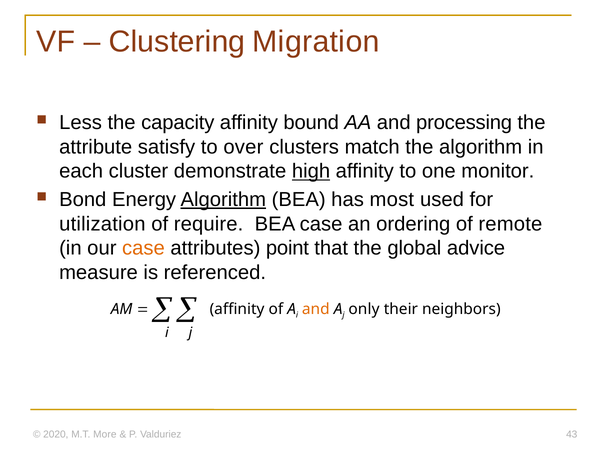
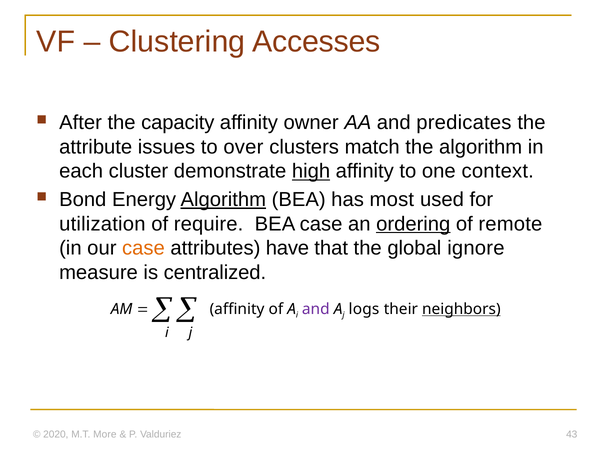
Migration: Migration -> Accesses (316, 42)
Less: Less -> After (81, 123)
bound: bound -> owner (311, 123)
processing: processing -> predicates (464, 123)
satisfy: satisfy -> issues (167, 147)
monitor: monitor -> context (498, 171)
ordering underline: none -> present (413, 224)
point: point -> have (287, 248)
advice: advice -> ignore (476, 248)
referenced: referenced -> centralized (215, 273)
and colour: orange -> purple (316, 309)
only: only -> logs (364, 309)
neighbors underline: none -> present (461, 309)
